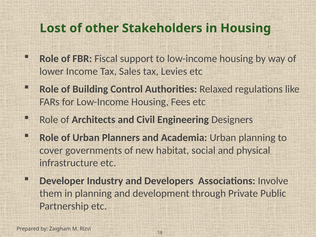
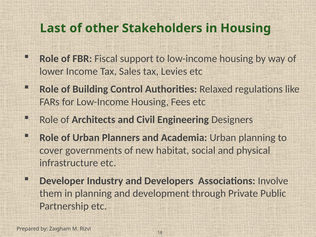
Lost: Lost -> Last (53, 28)
